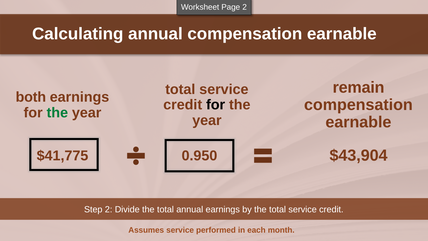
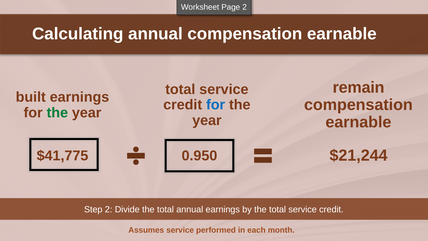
both: both -> built (31, 97)
for colour: black -> blue (216, 105)
$43,904: $43,904 -> $21,244 (359, 155)
